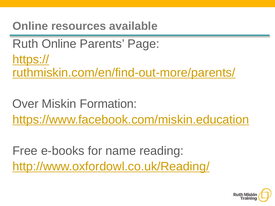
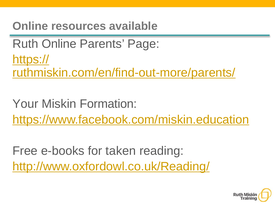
Over: Over -> Your (25, 104)
name: name -> taken (121, 151)
